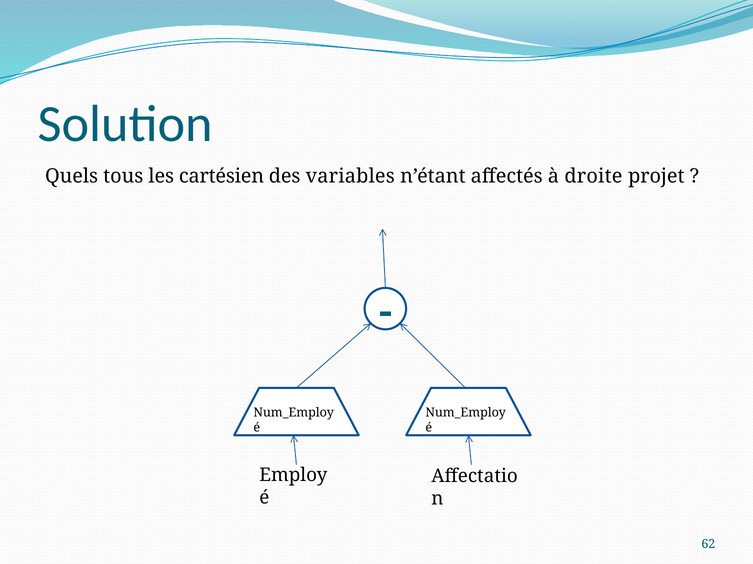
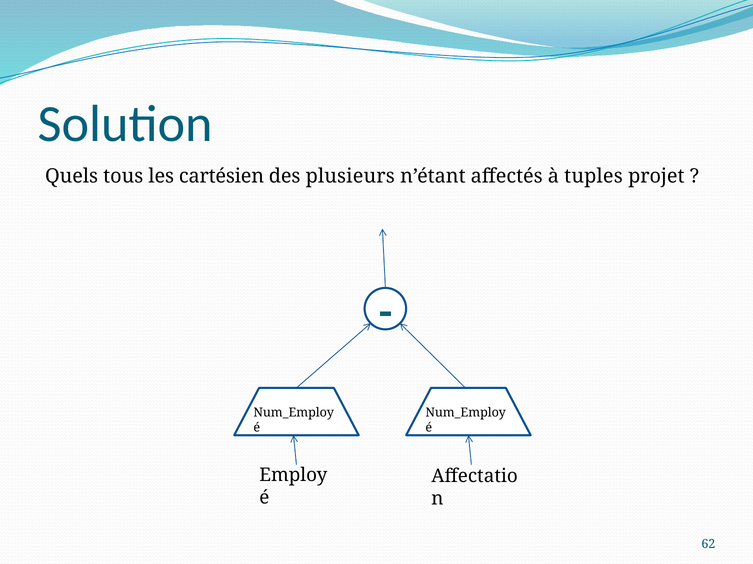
variables: variables -> plusieurs (350, 176)
droite: droite -> tuples (593, 176)
